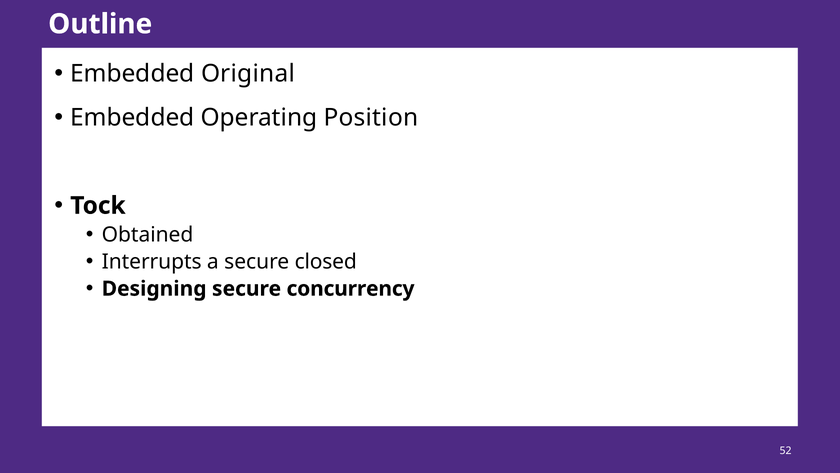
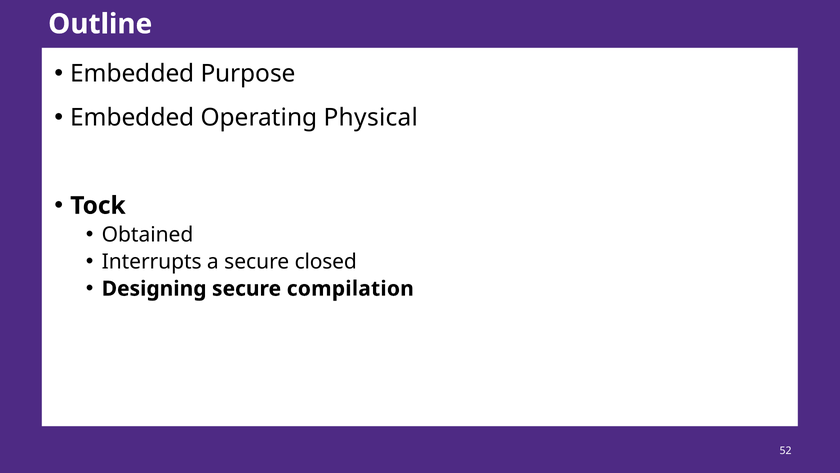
Original: Original -> Purpose (248, 74)
Position: Position -> Physical (371, 117)
concurrency: concurrency -> compilation (350, 288)
